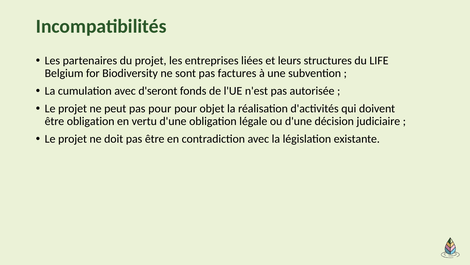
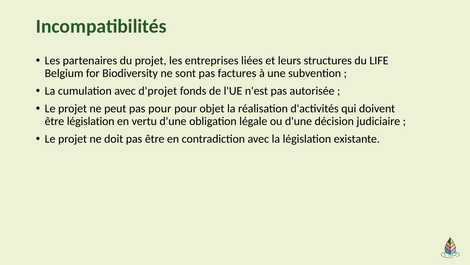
d'seront: d'seront -> d'projet (158, 91)
être obligation: obligation -> législation (91, 121)
